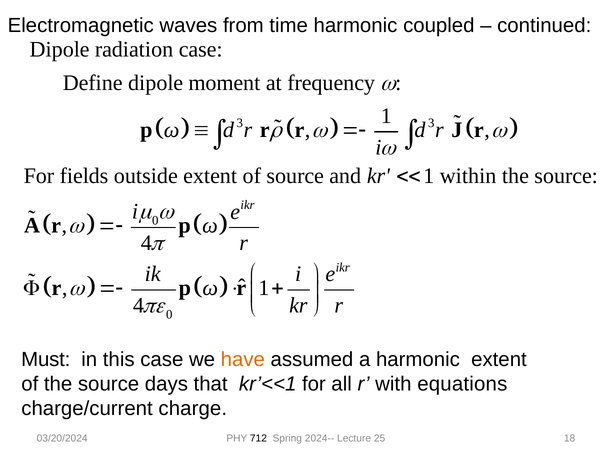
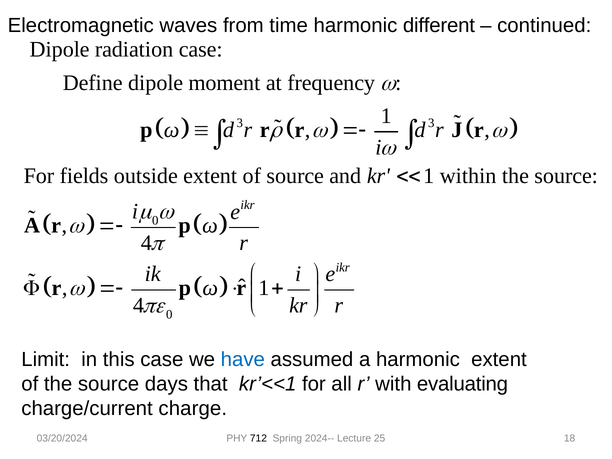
coupled: coupled -> different (439, 26)
Must: Must -> Limit (46, 360)
have colour: orange -> blue (243, 360)
equations: equations -> evaluating (463, 384)
